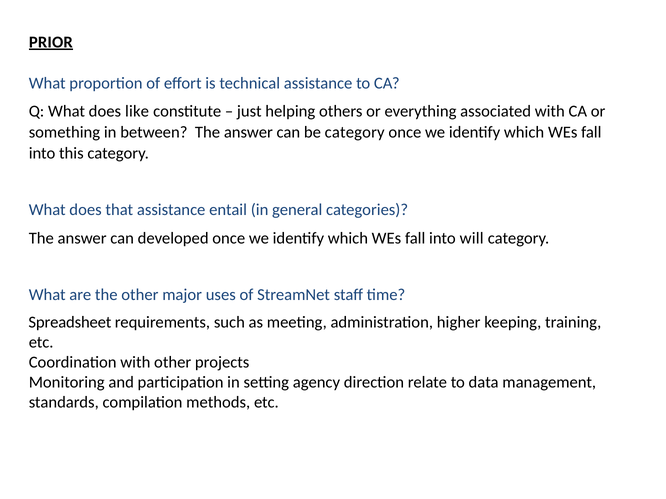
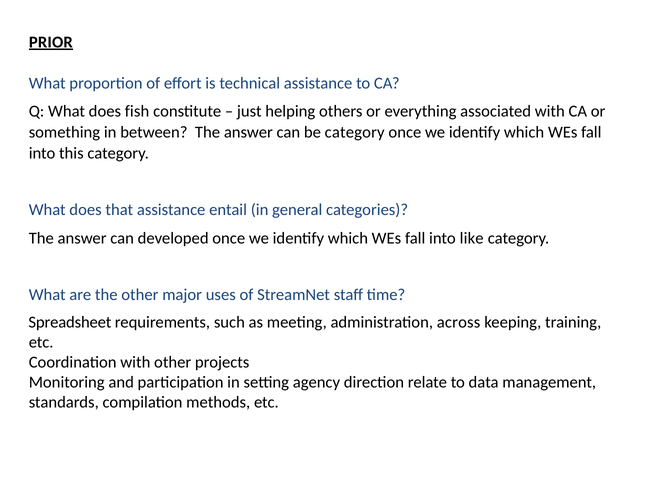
like: like -> fish (137, 111)
will: will -> like (472, 239)
higher: higher -> across (459, 323)
